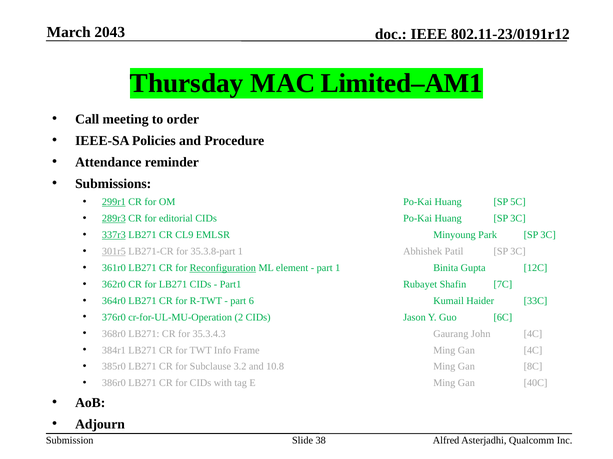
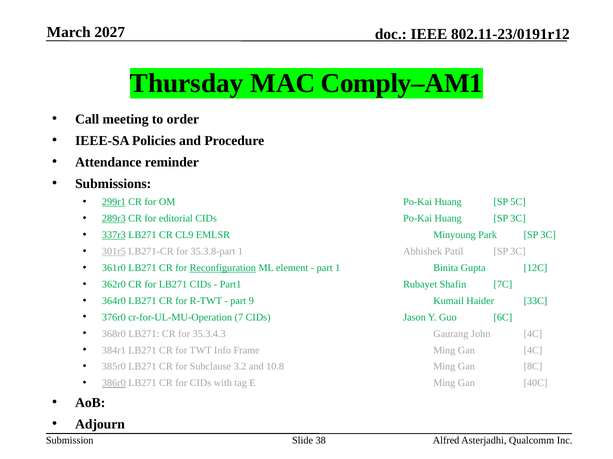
2043: 2043 -> 2027 (110, 32)
Limited–AM1: Limited–AM1 -> Comply–AM1 (402, 84)
6: 6 -> 9 (251, 301)
2: 2 -> 7 (239, 318)
386r0 underline: none -> present (114, 384)
